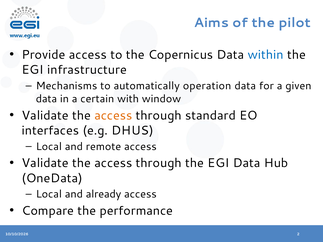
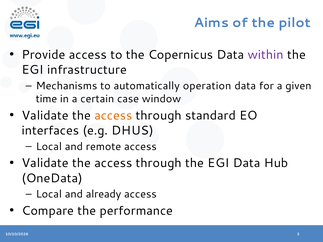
within colour: blue -> purple (266, 55)
data: data -> time (46, 99)
with: with -> case (128, 99)
